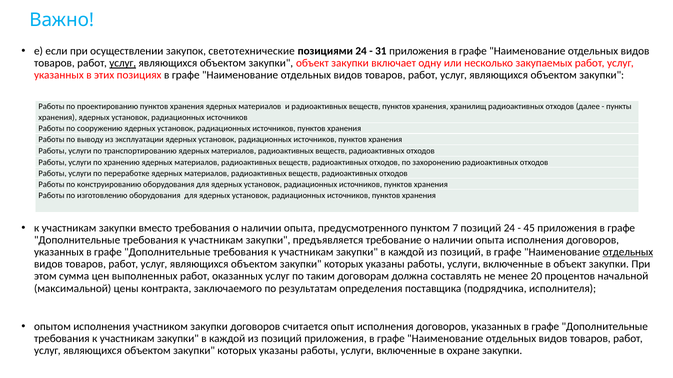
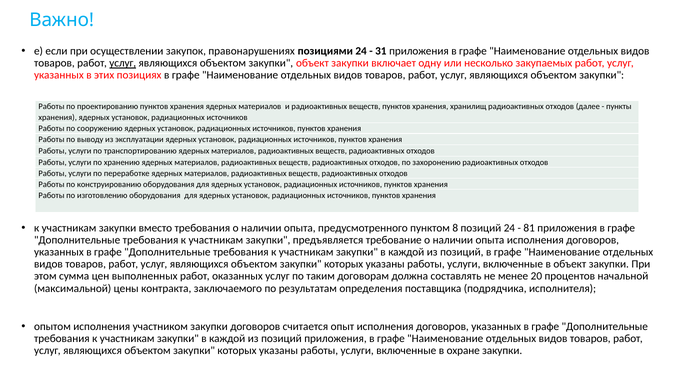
светотехнические: светотехнические -> правонарушениях (252, 51)
7: 7 -> 8 (455, 228)
45: 45 -> 81 (529, 228)
отдельных underline: present -> none (628, 252)
